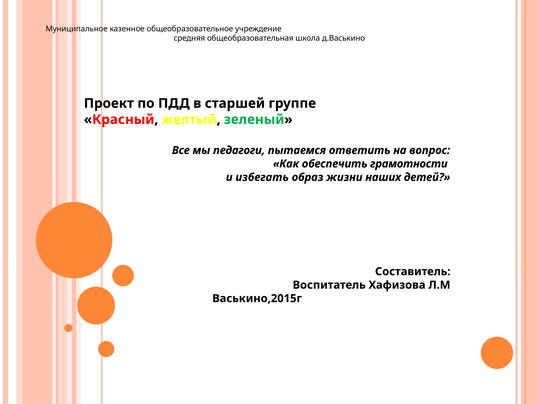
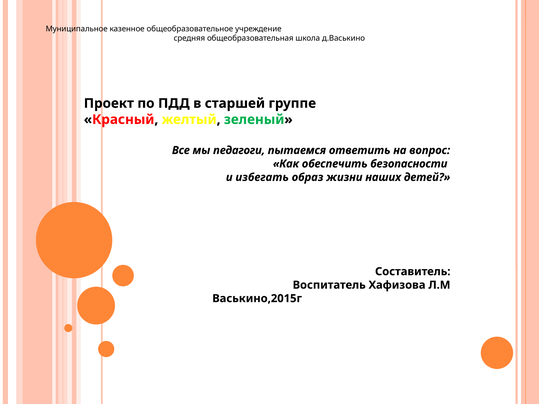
грамотности: грамотности -> безопасности (409, 164)
